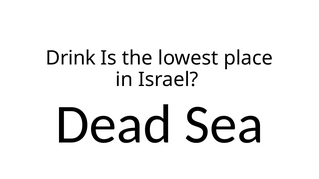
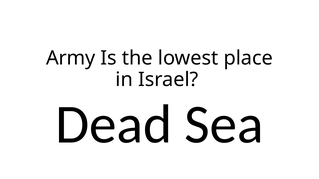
Drink: Drink -> Army (71, 58)
